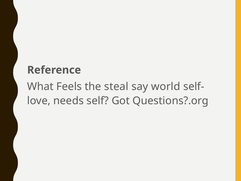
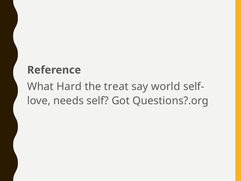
Feels: Feels -> Hard (69, 86)
steal: steal -> treat (116, 86)
